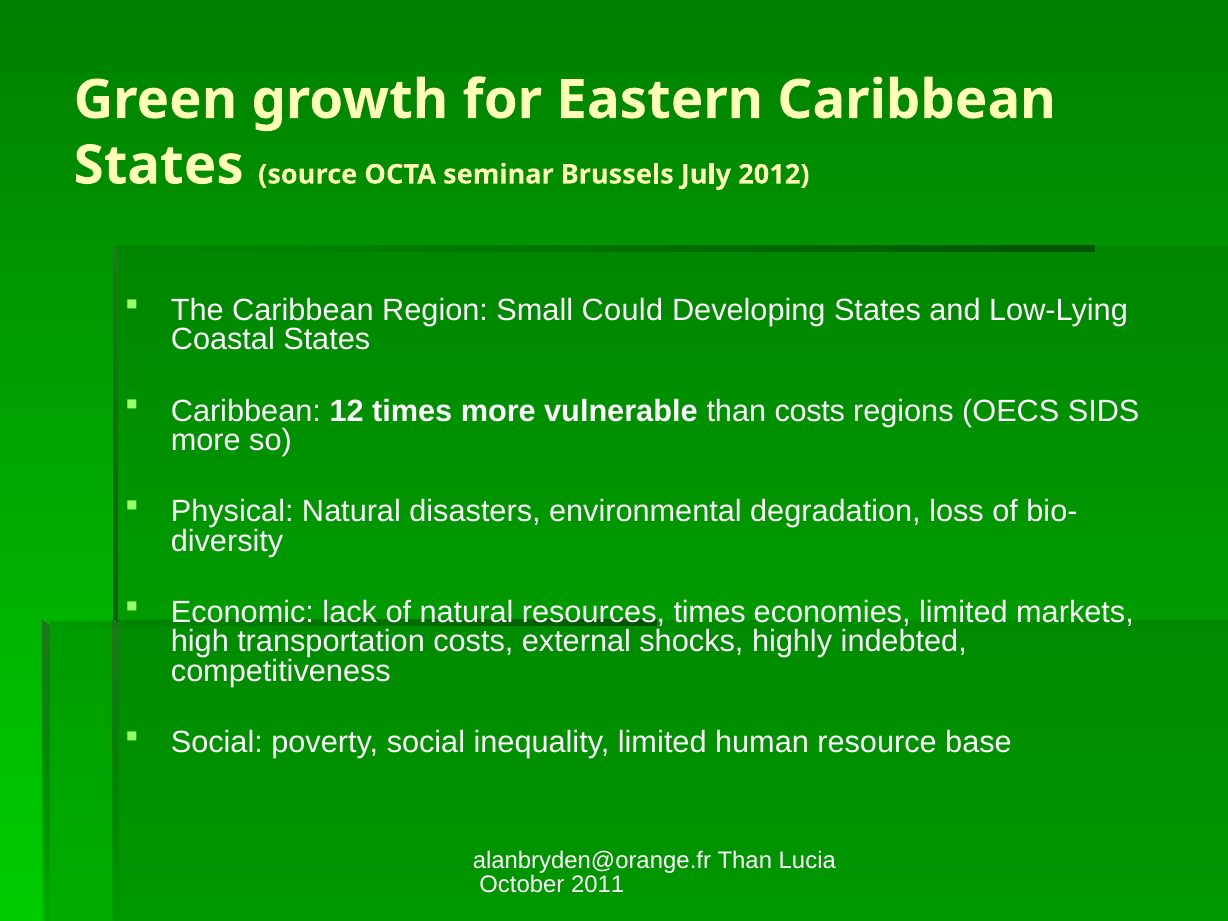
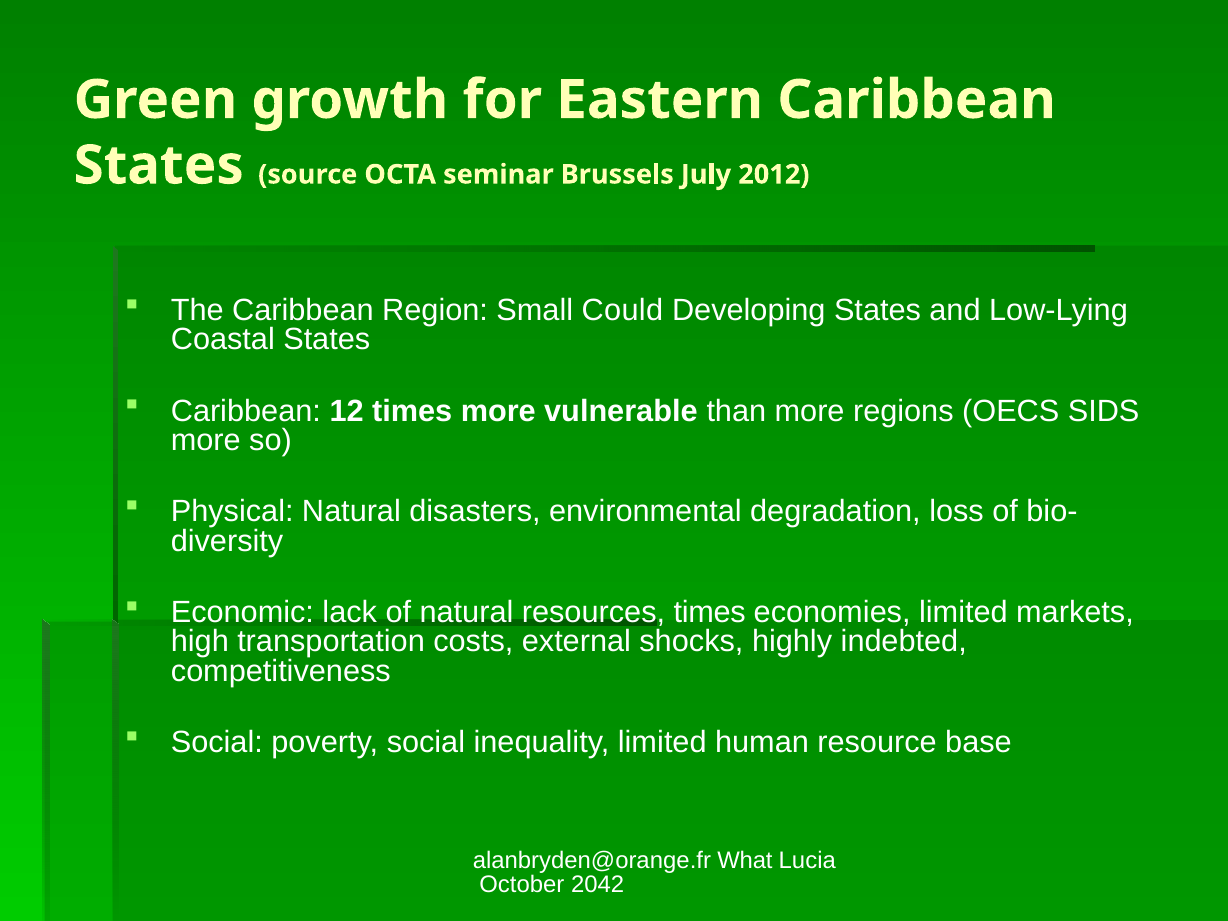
than costs: costs -> more (810, 411)
alanbryden@orange.fr Than: Than -> What (745, 861)
2011: 2011 -> 2042 (598, 885)
